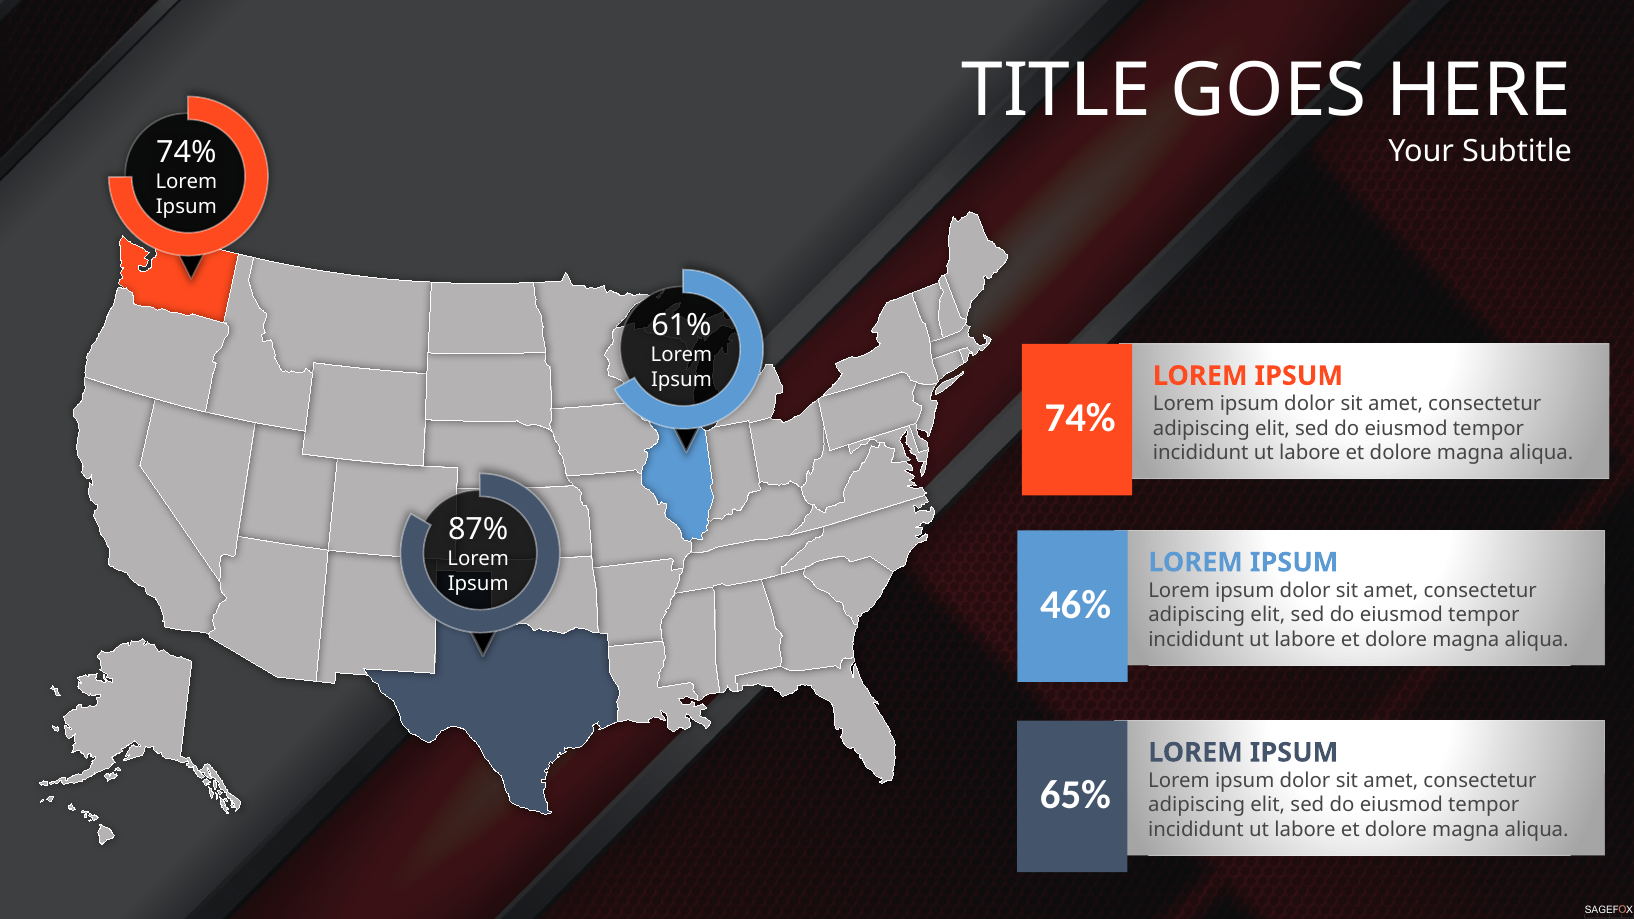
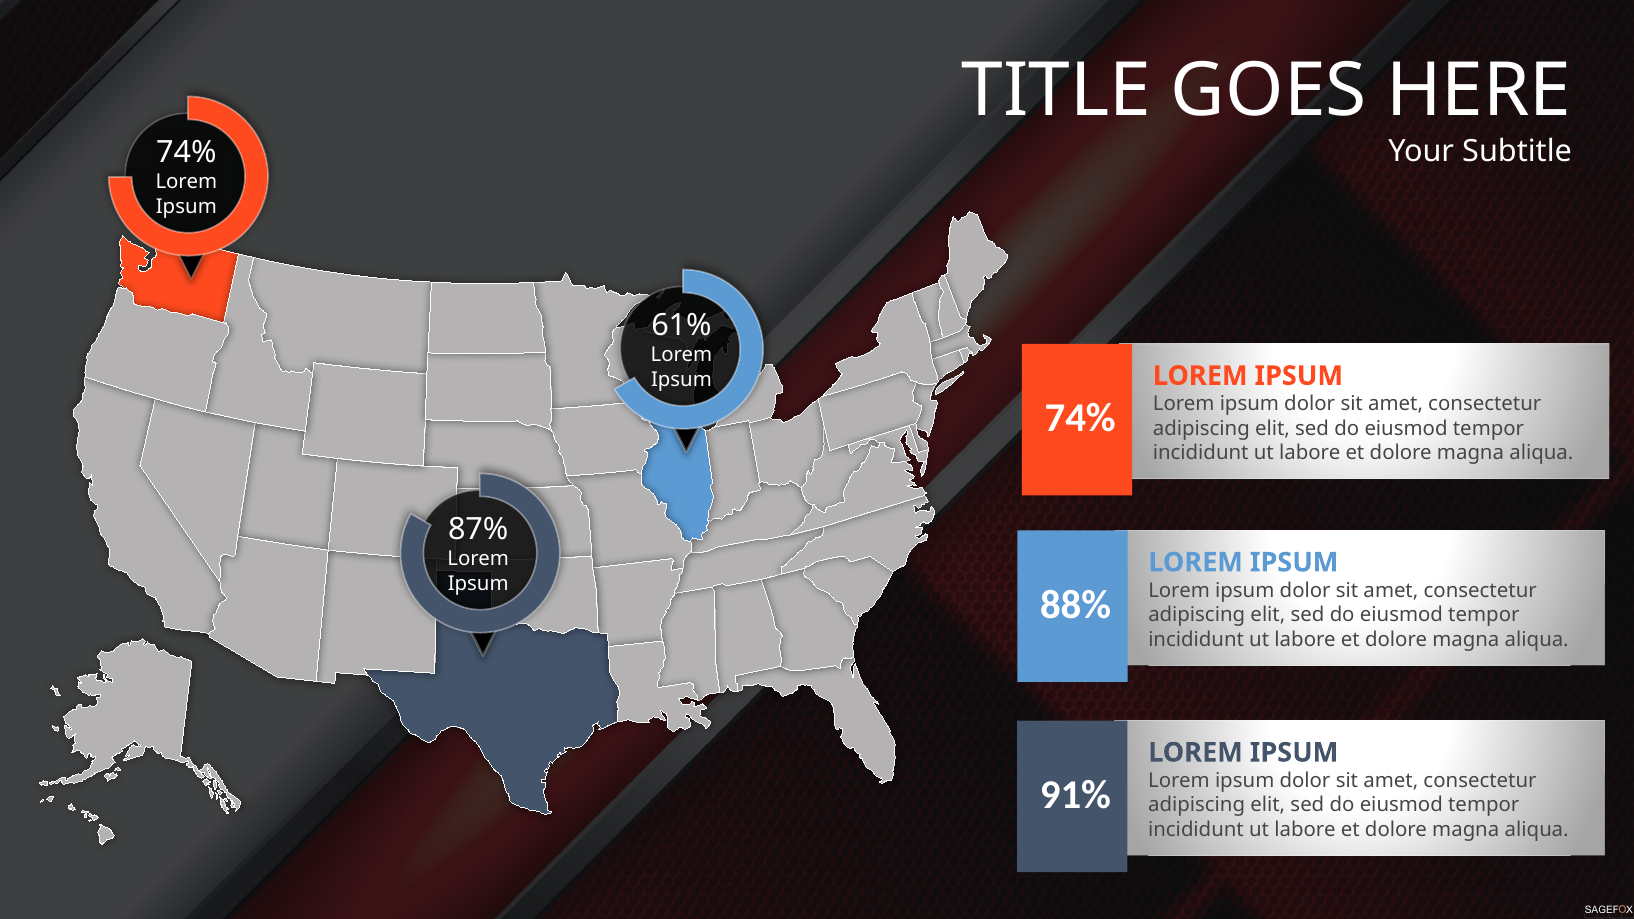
46%: 46% -> 88% (1076, 605)
65%: 65% -> 91% (1075, 795)
